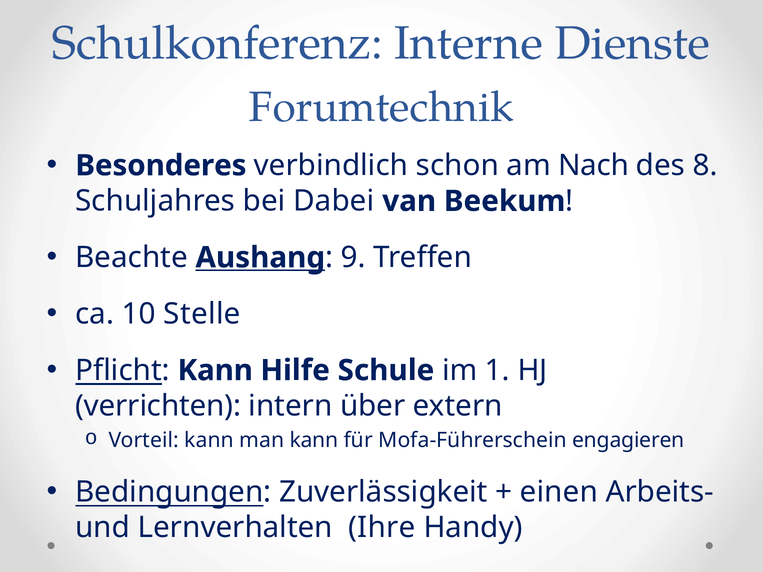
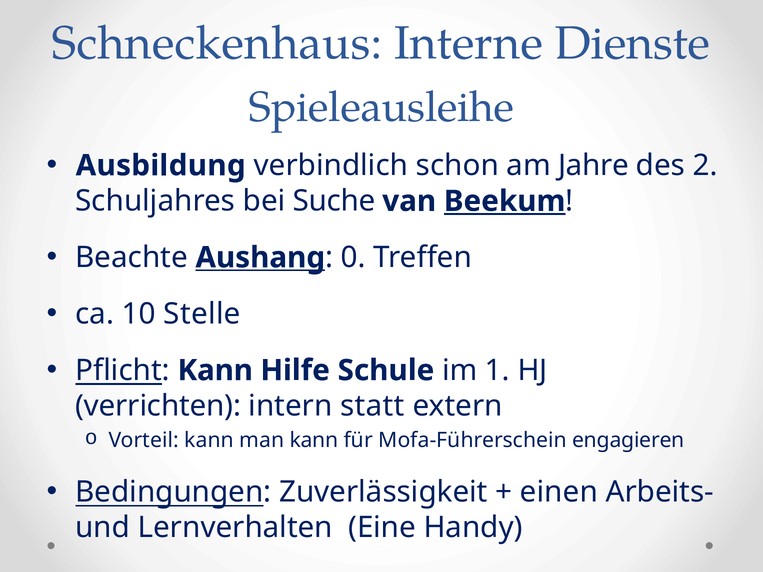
Schulkonferenz: Schulkonferenz -> Schneckenhaus (217, 44)
Forumtechnik: Forumtechnik -> Spieleausleihe (382, 107)
Besonderes: Besonderes -> Ausbildung (161, 166)
Nach: Nach -> Jahre (594, 166)
8: 8 -> 2 (705, 166)
Dabei: Dabei -> Suche (334, 201)
Beekum underline: none -> present (505, 201)
9: 9 -> 0 (353, 258)
über: über -> statt (372, 406)
Ihre: Ihre -> Eine (382, 528)
